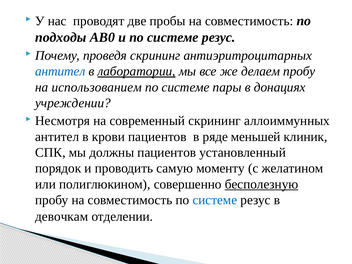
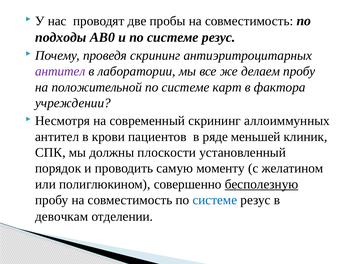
антител colour: blue -> purple (60, 71)
лаборатории underline: present -> none (137, 71)
использованием: использованием -> положительной (97, 87)
пары: пары -> карт (227, 87)
донациях: донациях -> фактора (280, 87)
должны пациентов: пациентов -> плоскости (167, 153)
